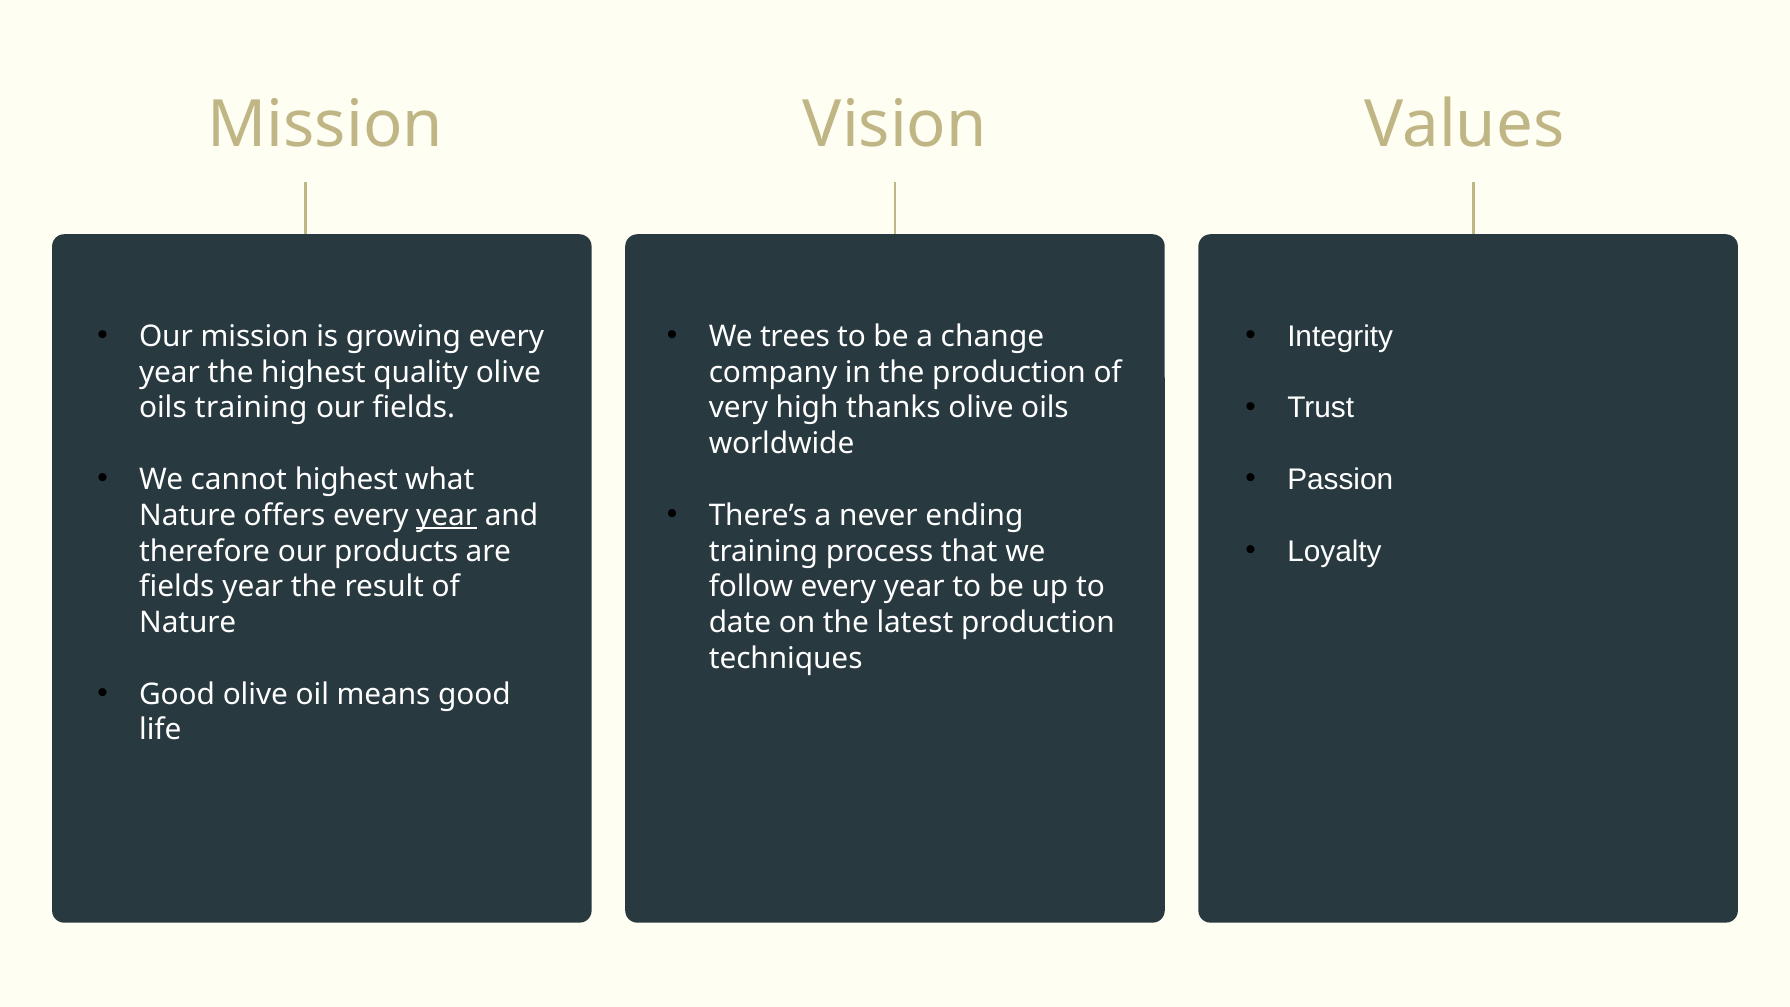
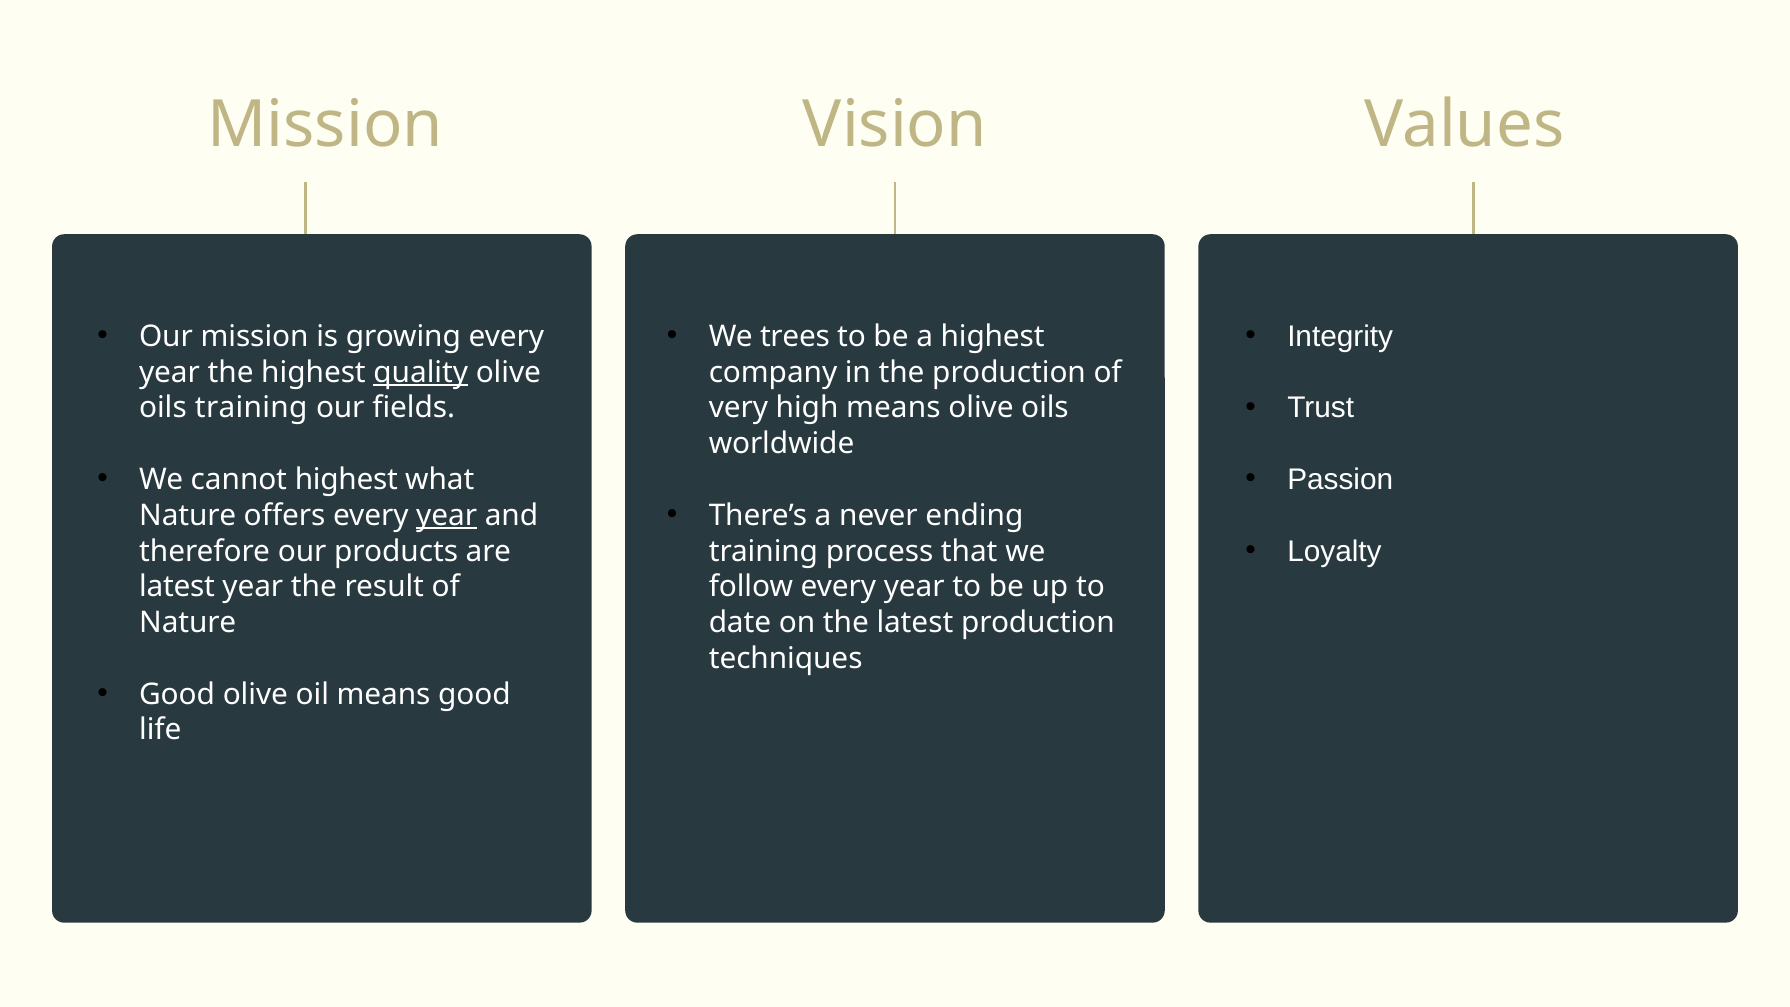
a change: change -> highest (993, 336)
quality underline: none -> present (421, 372)
high thanks: thanks -> means (893, 408)
fields: fields -> latest (177, 587)
